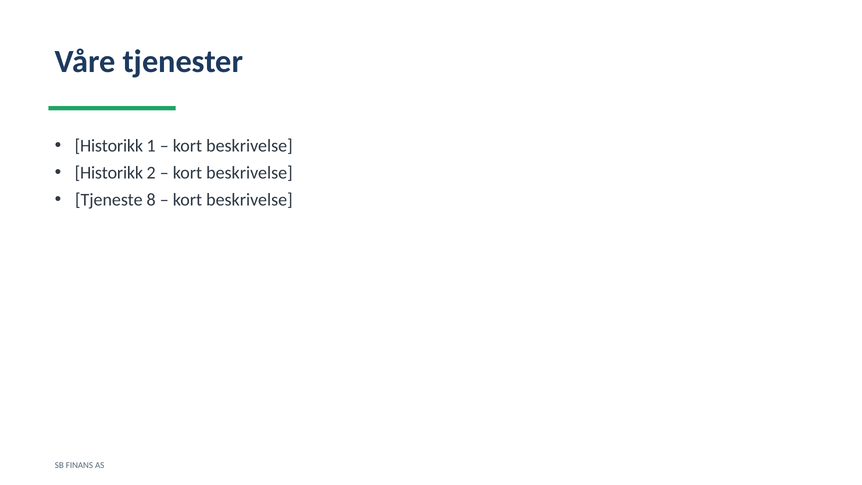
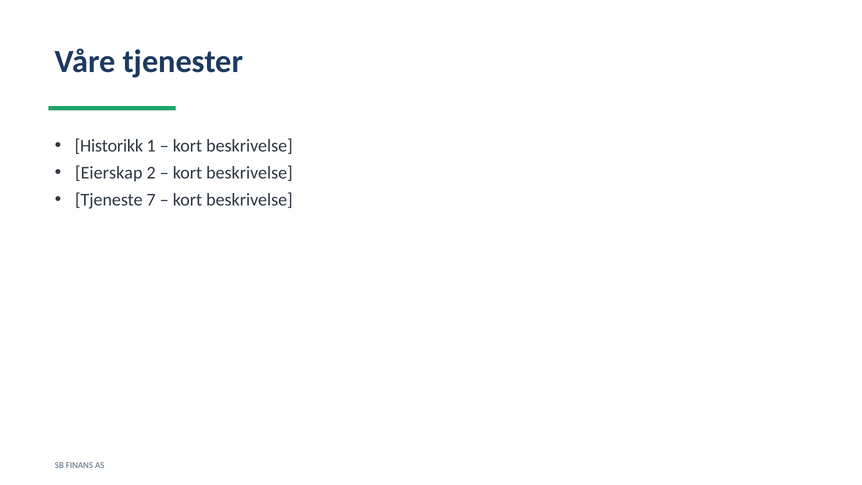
Historikk: Historikk -> Eierskap (109, 173)
8: 8 -> 7 (151, 200)
